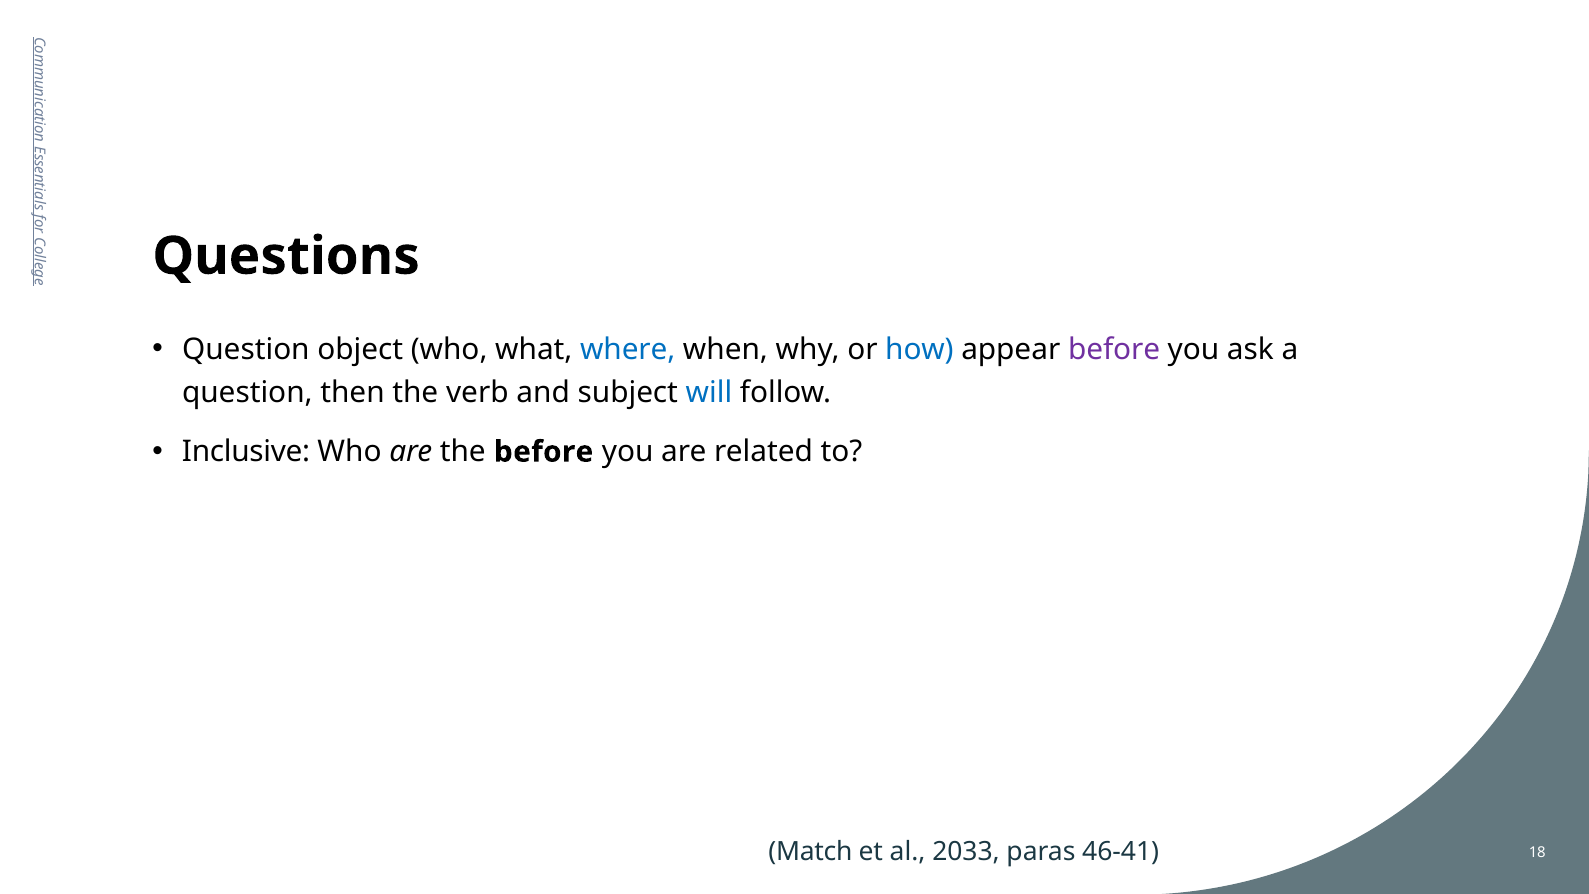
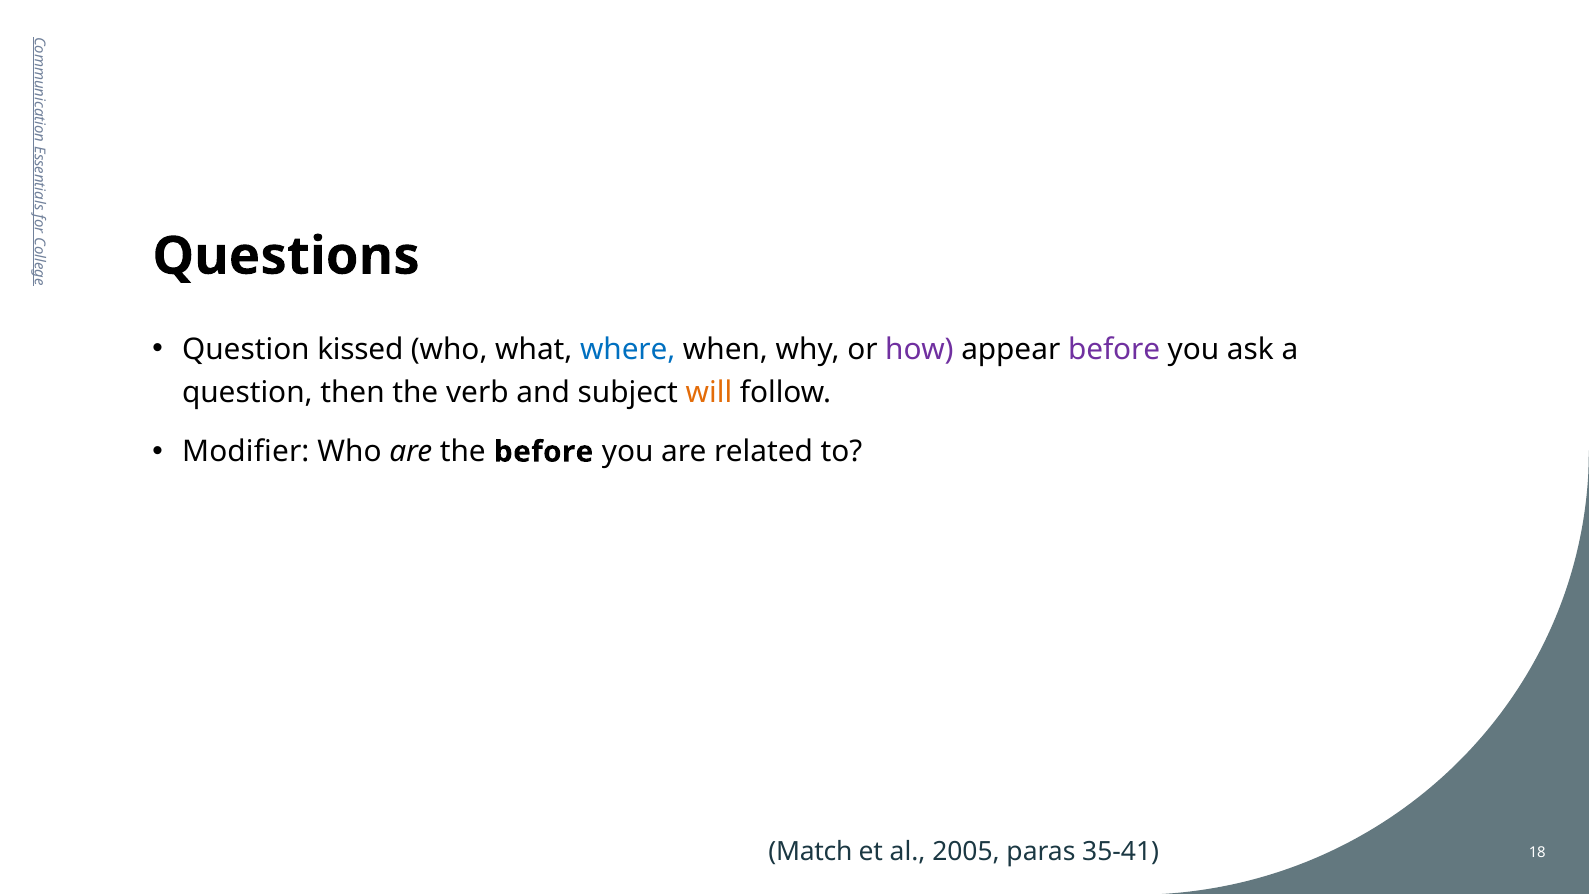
object: object -> kissed (360, 349)
how colour: blue -> purple (919, 349)
will colour: blue -> orange (709, 392)
Inclusive: Inclusive -> Modifier (246, 452)
2033: 2033 -> 2005 (966, 852)
46-41: 46-41 -> 35-41 (1121, 852)
